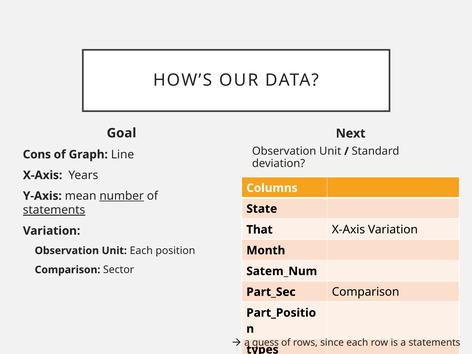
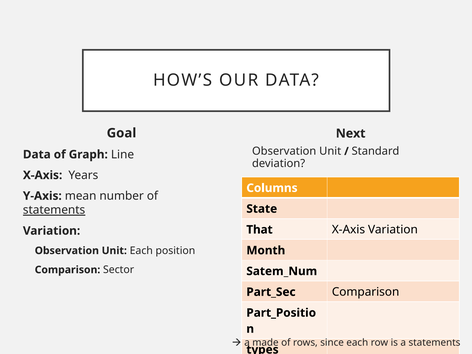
Cons: Cons -> Data (37, 154)
number underline: present -> none (122, 196)
guess: guess -> made (265, 343)
